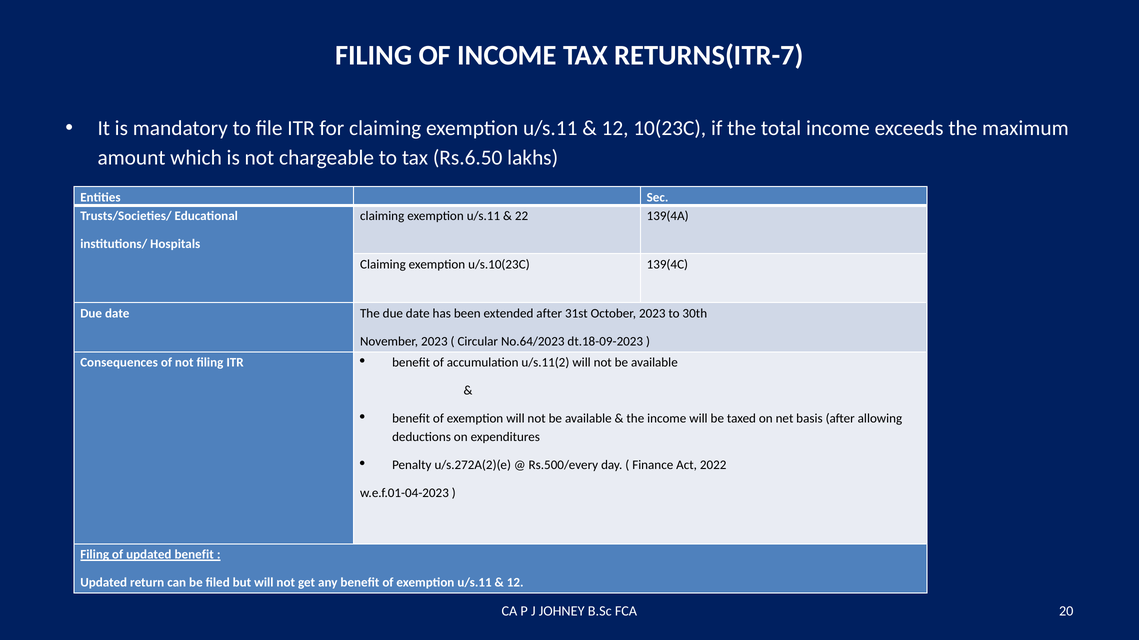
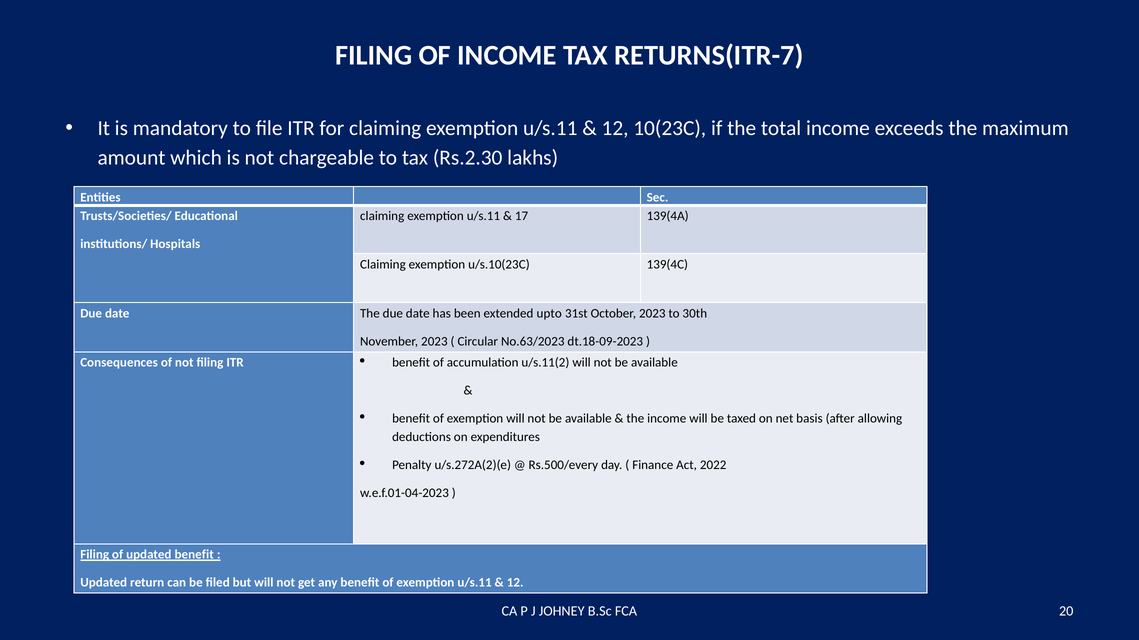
Rs.6.50: Rs.6.50 -> Rs.2.30 (468, 158)
22: 22 -> 17 (522, 216)
extended after: after -> upto (549, 314)
No.64/2023: No.64/2023 -> No.63/2023 (533, 342)
